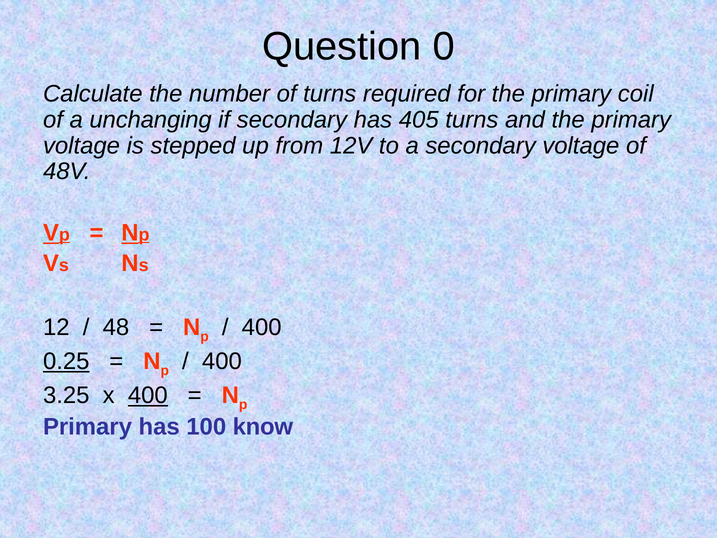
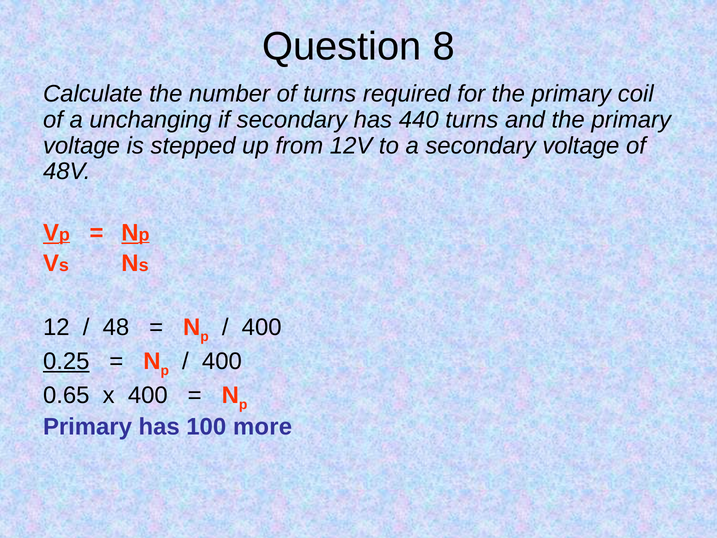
0: 0 -> 8 (444, 46)
405: 405 -> 440 (419, 120)
3.25: 3.25 -> 0.65 (66, 395)
400 underline: present -> none (148, 395)
know: know -> more (263, 427)
